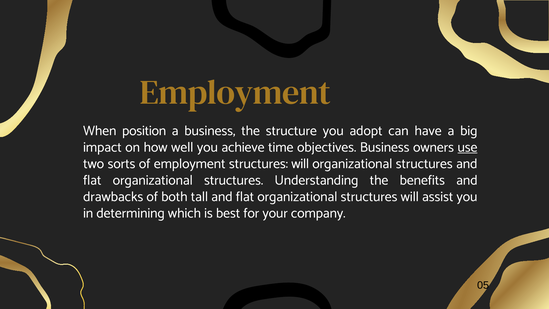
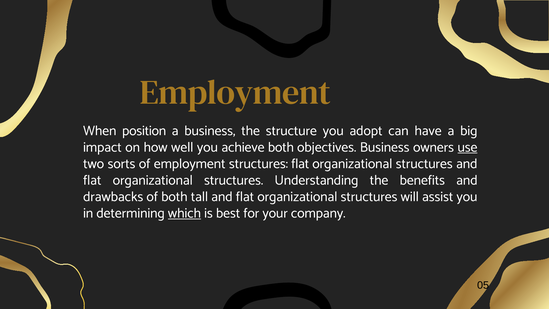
achieve time: time -> both (281, 147)
employment structures will: will -> flat (300, 163)
which underline: none -> present (184, 213)
